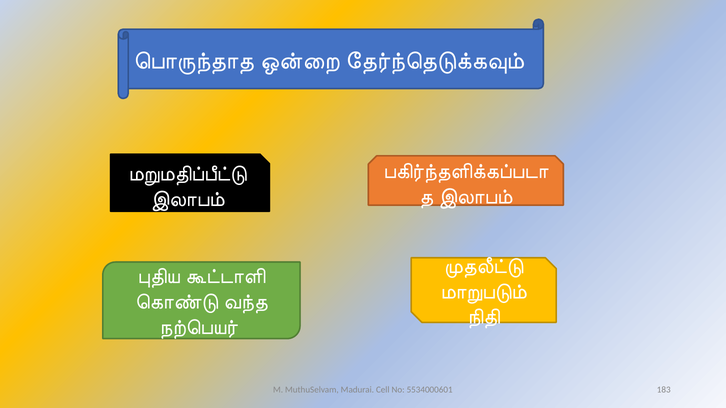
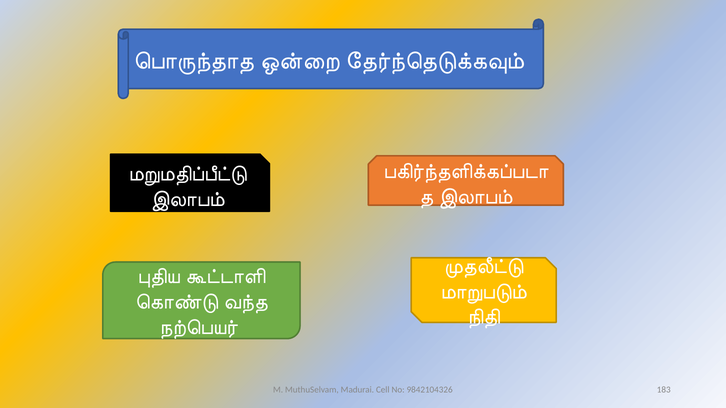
5534000601: 5534000601 -> 9842104326 (430, 390)
